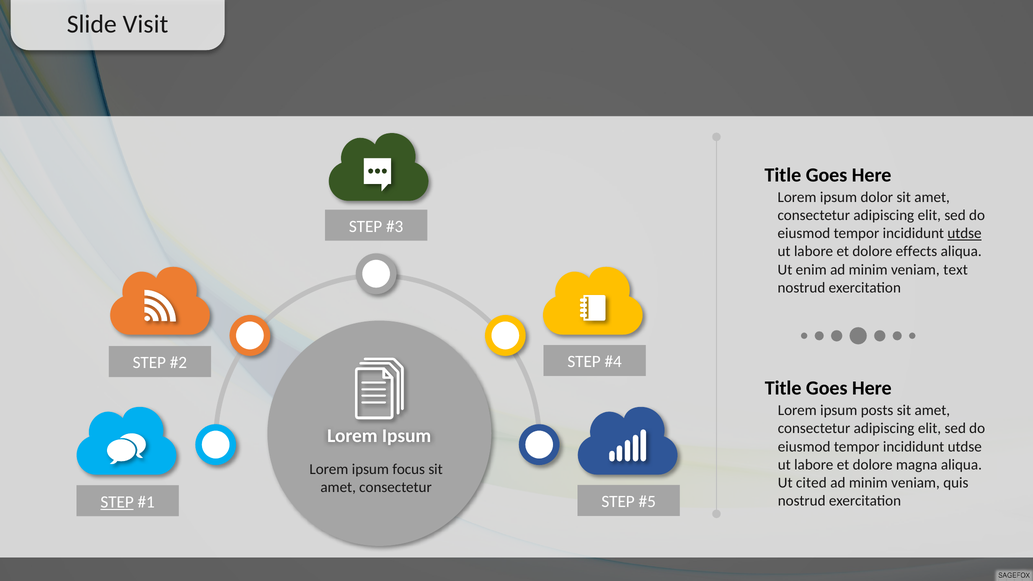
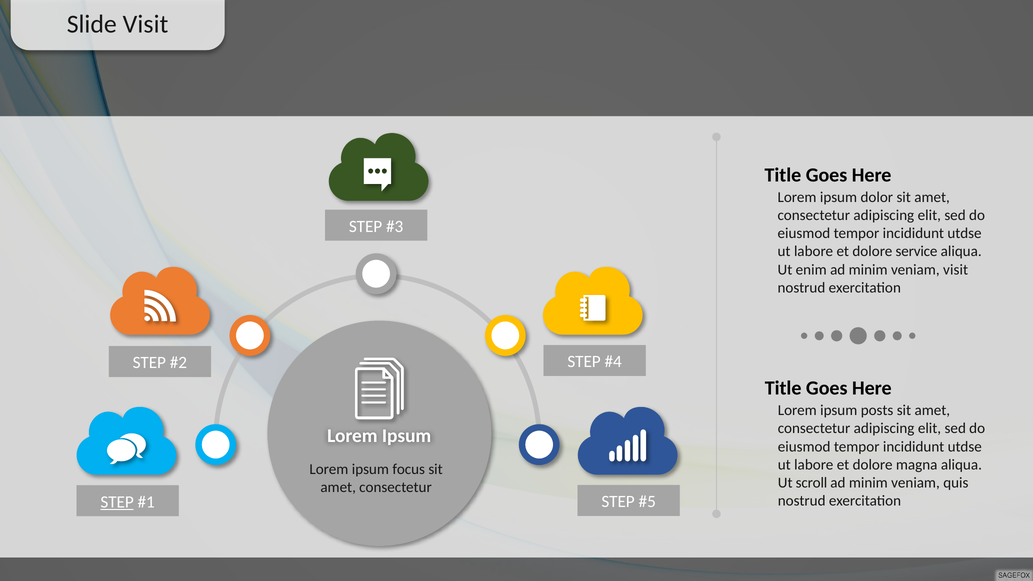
utdse underline: present -> none (965, 233)
effects: effects -> service (917, 252)
veniam text: text -> visit (956, 270)
cited: cited -> scroll (811, 483)
